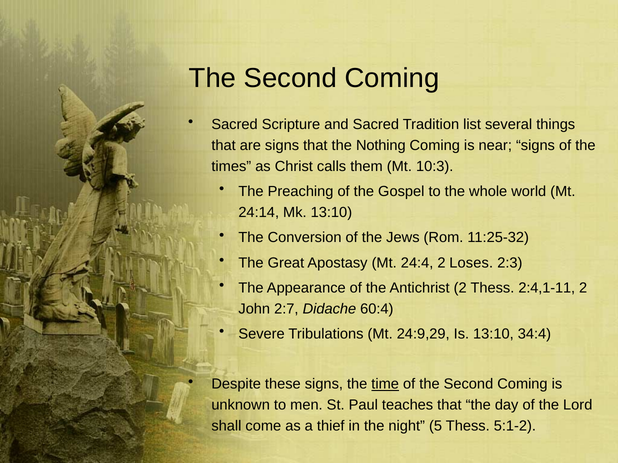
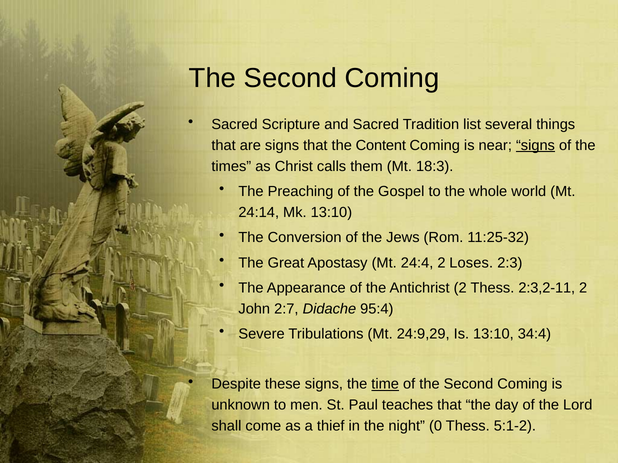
Nothing: Nothing -> Content (381, 146)
signs underline: none -> present (535, 146)
10:3: 10:3 -> 18:3 (435, 167)
2:4,1-11: 2:4,1-11 -> 2:3,2-11 (547, 288)
60:4: 60:4 -> 95:4 (377, 309)
5: 5 -> 0 (436, 427)
